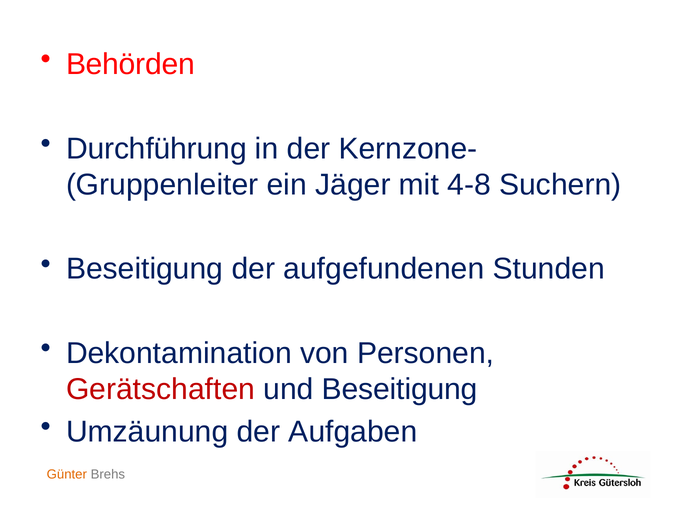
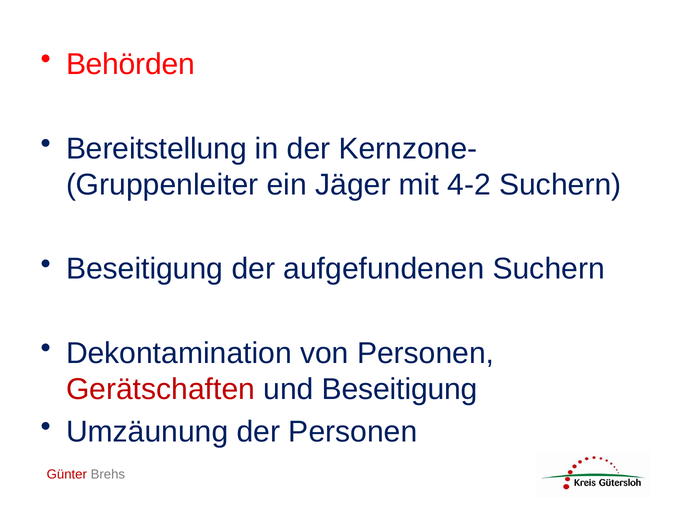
Durchführung: Durchführung -> Bereitstellung (156, 148)
4-8: 4-8 -> 4-2 (469, 185)
aufgefundenen Stunden: Stunden -> Suchern (549, 269)
der Aufgaben: Aufgaben -> Personen (353, 431)
Günter colour: orange -> red (67, 474)
